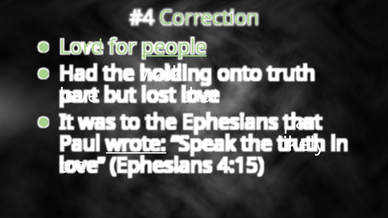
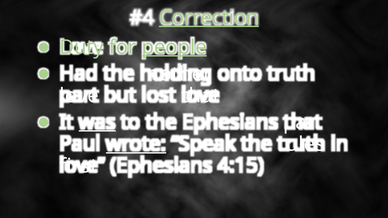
Correction underline: none -> present (209, 18)
Lord: Lord -> Duty (82, 47)
walking: walking -> mother (176, 74)
was underline: none -> present (97, 122)
likely: likely -> rules (301, 144)
tree: tree -> first (82, 166)
